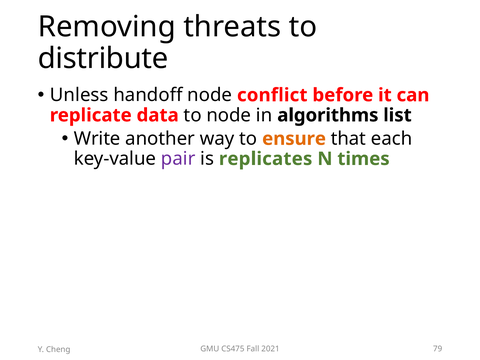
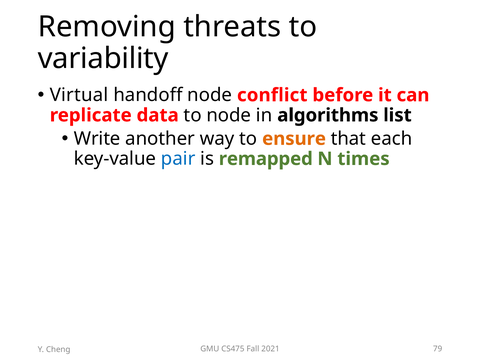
distribute: distribute -> variability (103, 59)
Unless: Unless -> Virtual (79, 95)
pair colour: purple -> blue (178, 159)
replicates: replicates -> remapped (266, 159)
